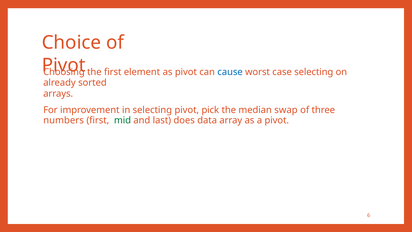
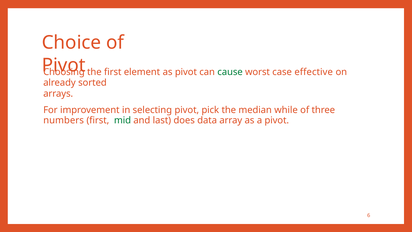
cause colour: blue -> green (230, 72)
case selecting: selecting -> effective (314, 72)
swap: swap -> while (286, 110)
